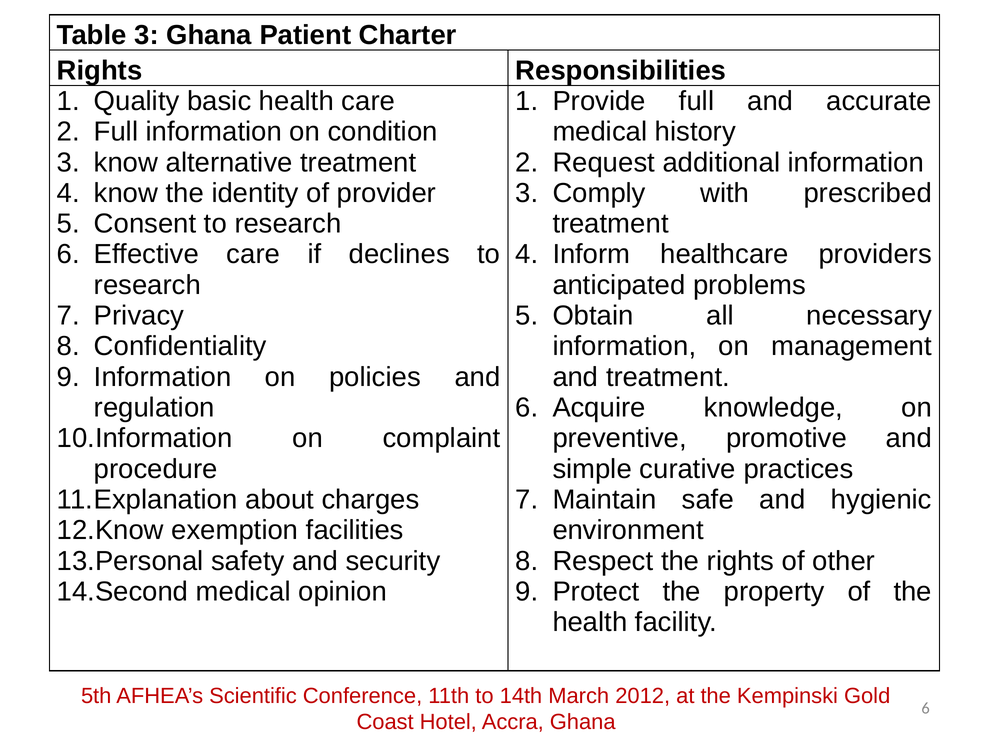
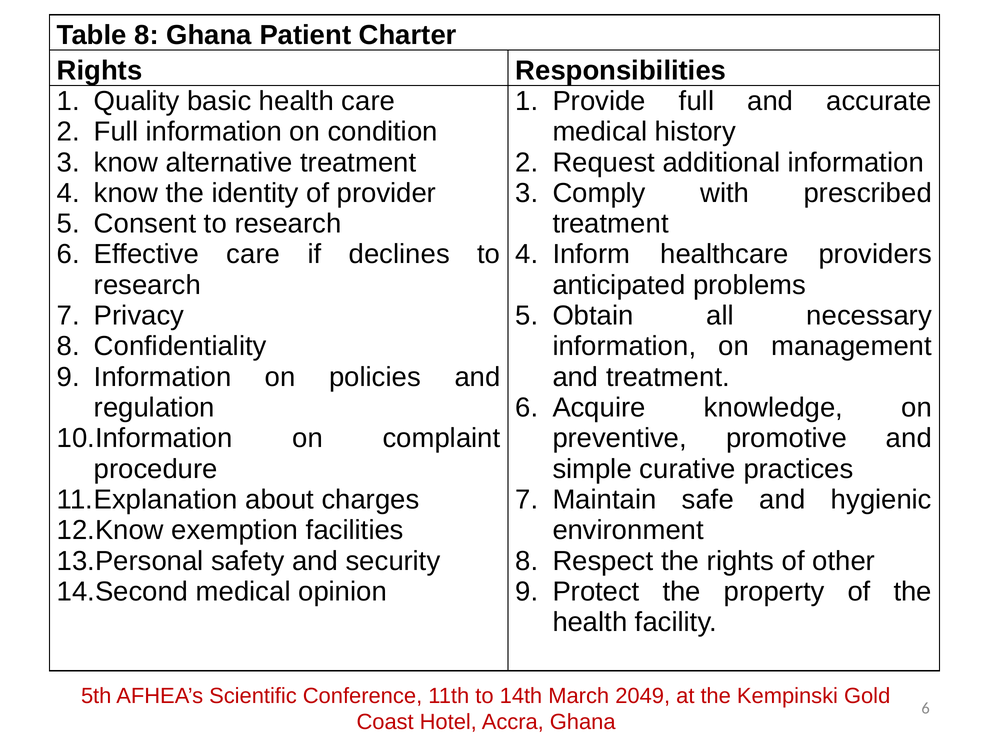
Table 3: 3 -> 8 (146, 35)
2012: 2012 -> 2049 (643, 696)
